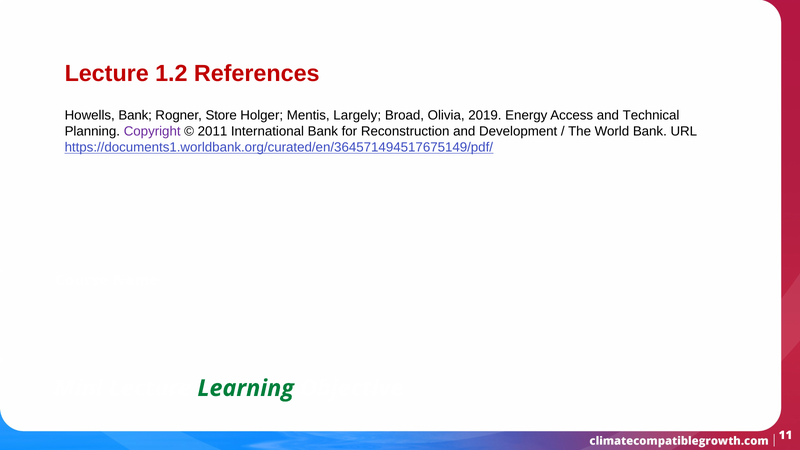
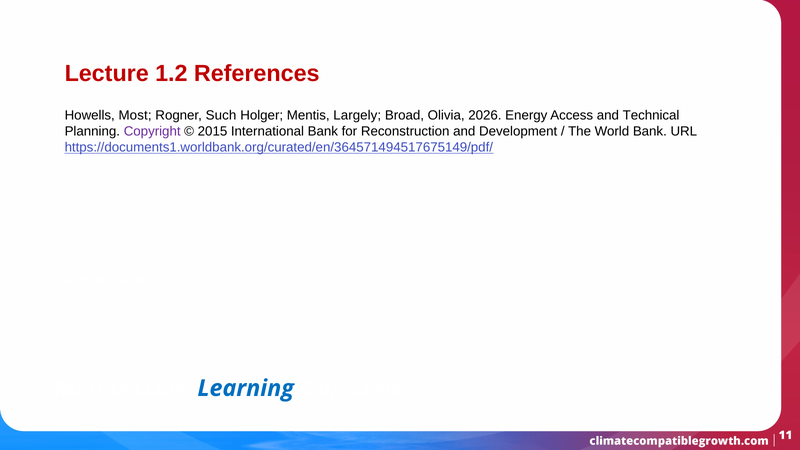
Howells Bank: Bank -> Most (135, 115)
Store: Store -> Such (221, 115)
2019: 2019 -> 2026 (485, 115)
2011: 2011 -> 2015 (213, 131)
Learning colour: green -> blue (246, 388)
